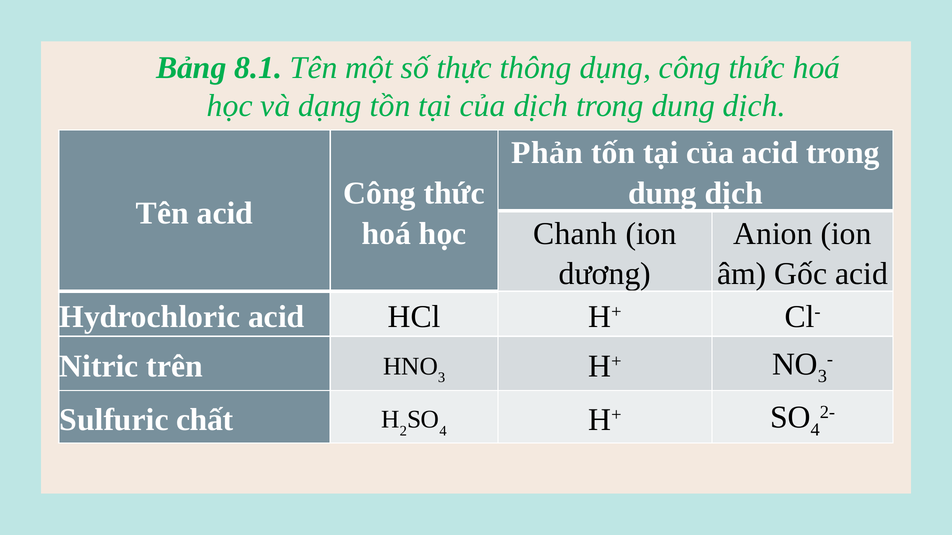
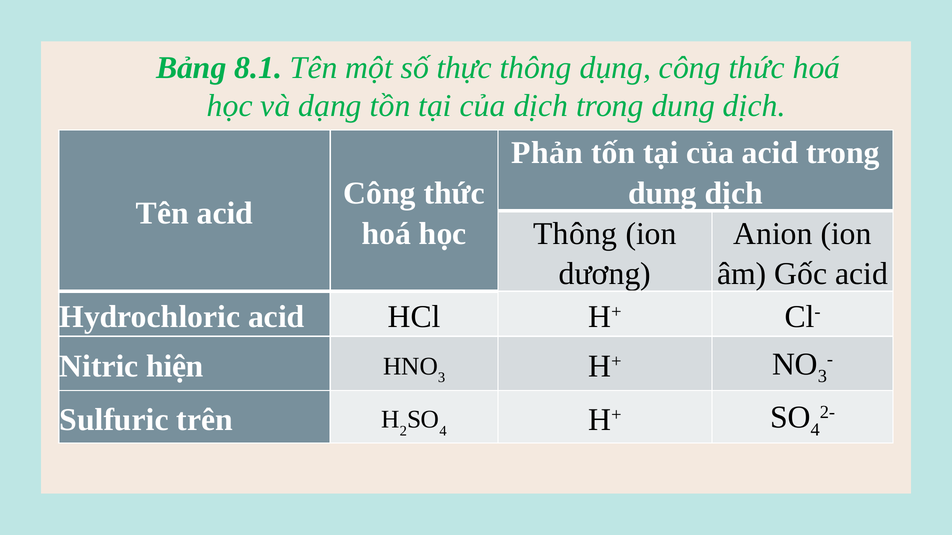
Chanh: Chanh -> Thông (575, 234)
trên: trên -> hiện (175, 367)
chất: chất -> trên (205, 420)
